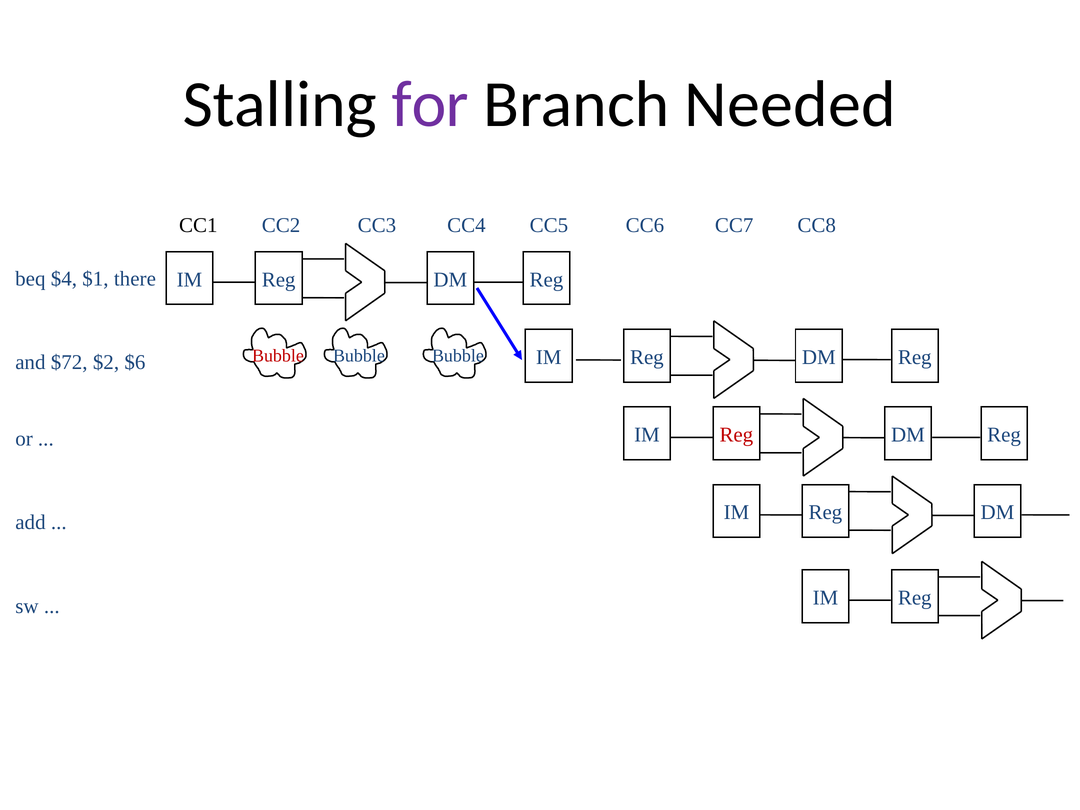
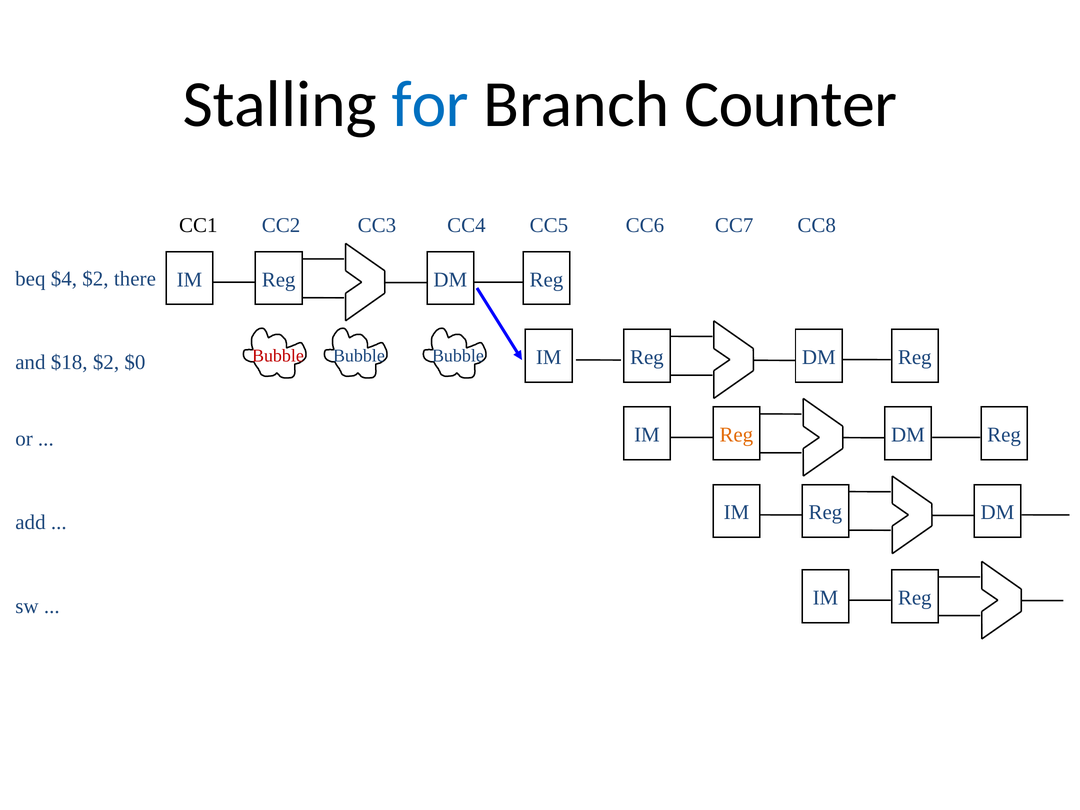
for colour: purple -> blue (430, 105)
Needed: Needed -> Counter (791, 105)
$4 $1: $1 -> $2 (95, 279)
$72: $72 -> $18 (69, 362)
$6: $6 -> $0 (135, 362)
Reg colour: red -> orange (736, 435)
